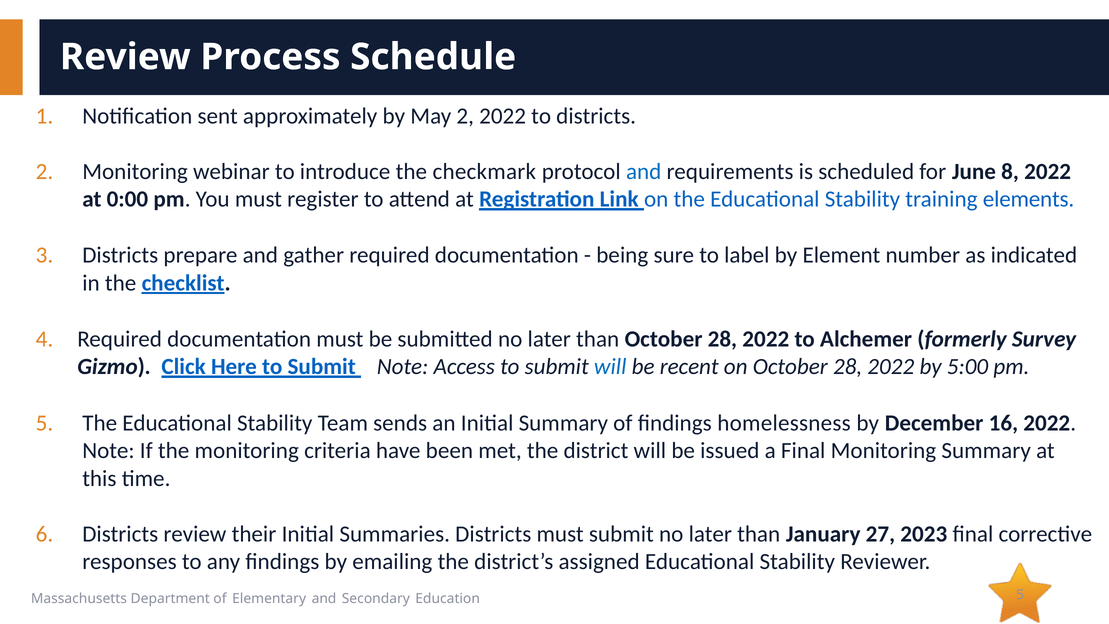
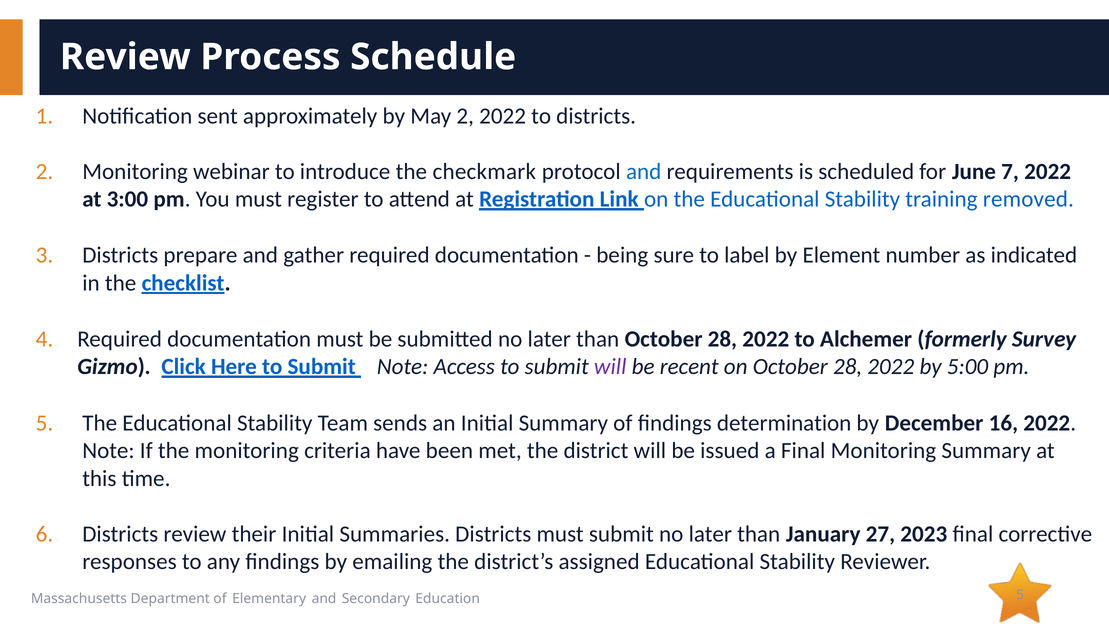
8: 8 -> 7 (1010, 171)
0:00: 0:00 -> 3:00 (127, 199)
elements: elements -> removed (1028, 199)
will colour: blue -> purple (610, 367)
homelessness: homelessness -> determination (784, 423)
